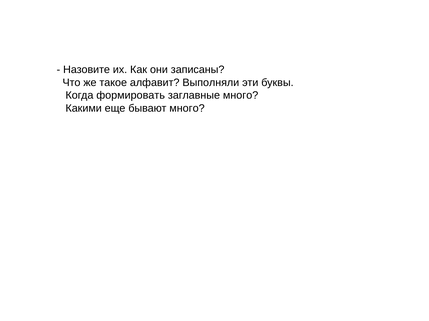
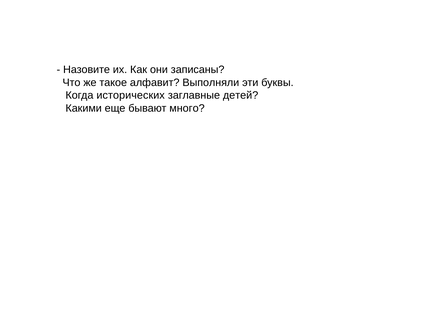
формировать: формировать -> исторических (131, 96)
заглавные много: много -> детей (241, 96)
